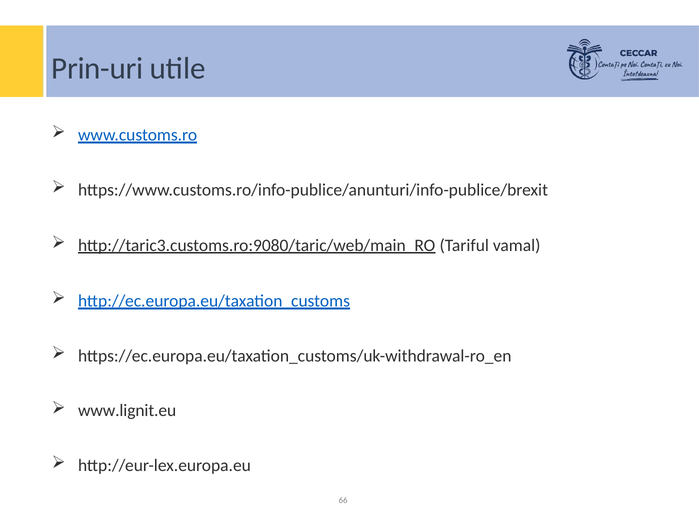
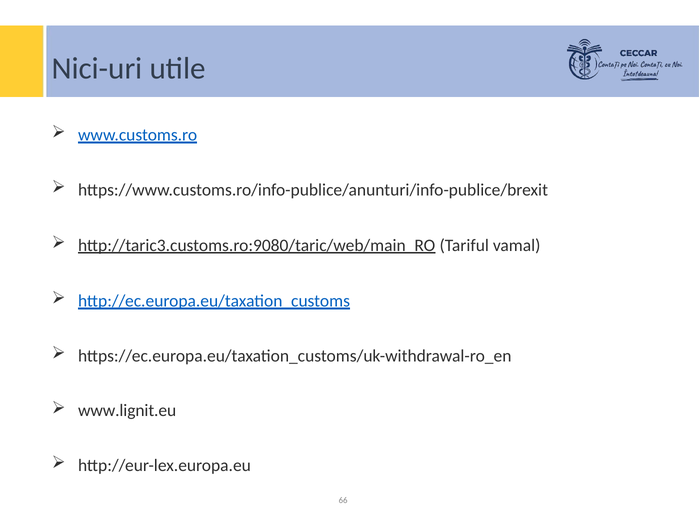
Prin-uri: Prin-uri -> Nici-uri (97, 68)
